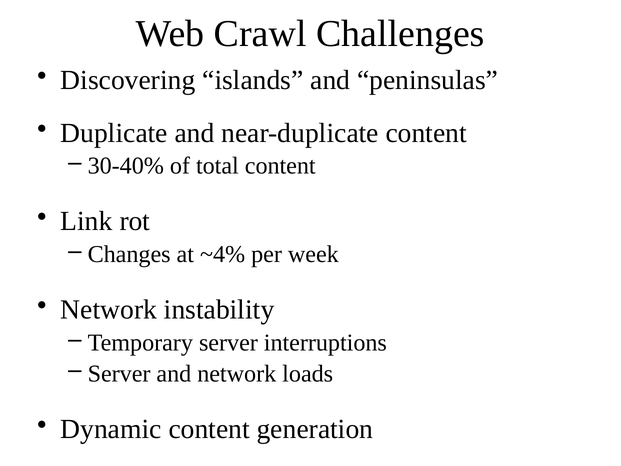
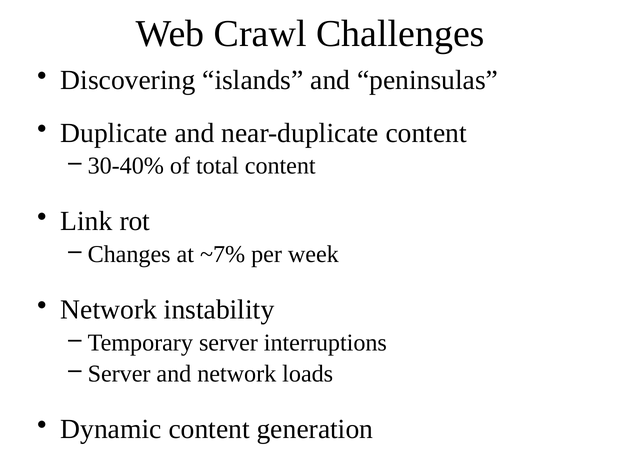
~4%: ~4% -> ~7% (223, 254)
